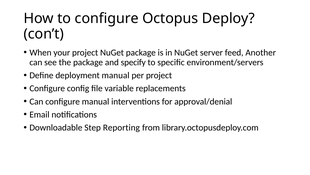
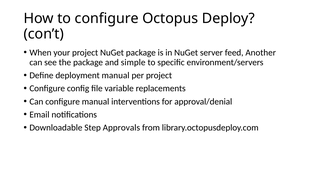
specify: specify -> simple (133, 62)
Reporting: Reporting -> Approvals (121, 127)
